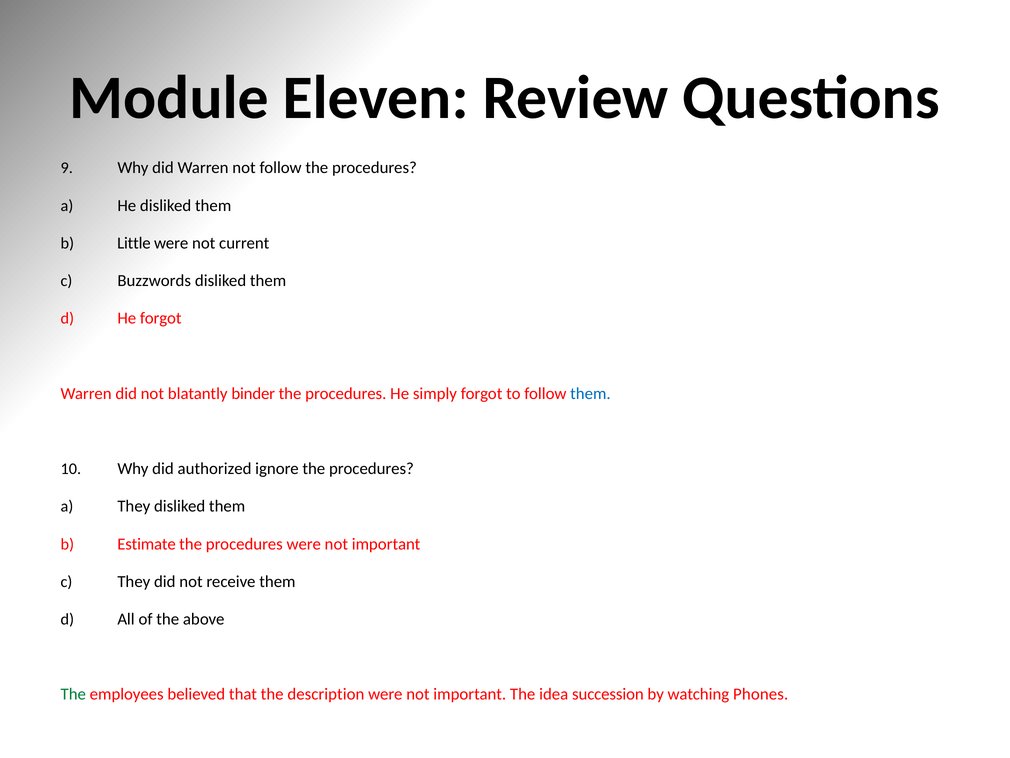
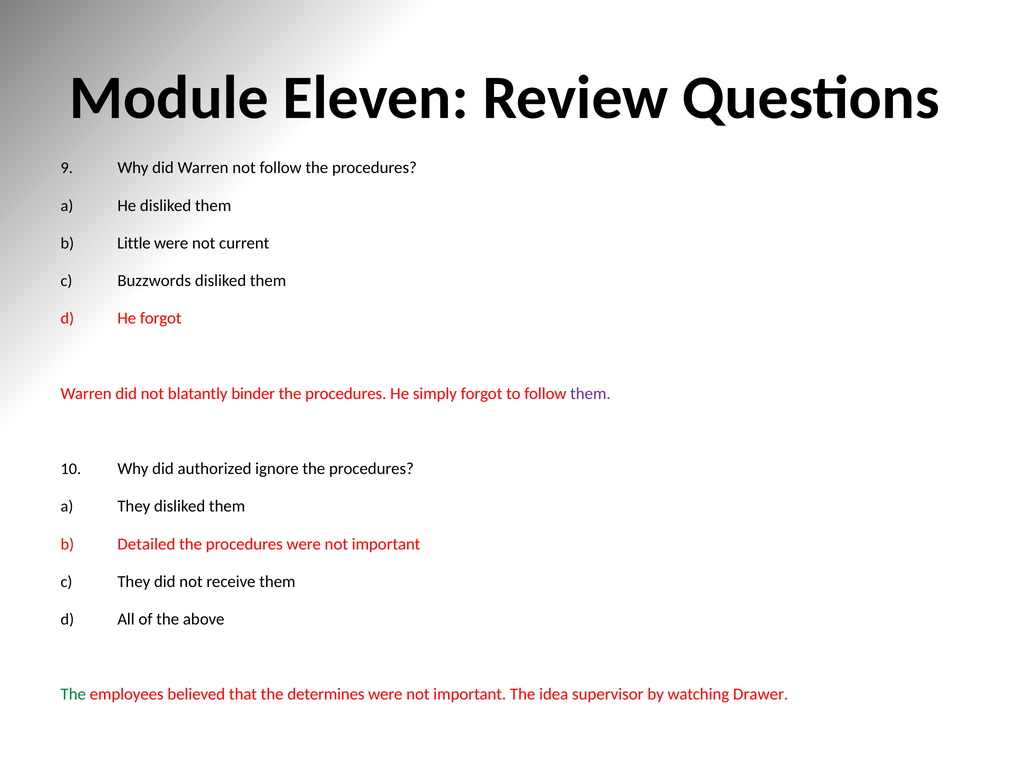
them colour: blue -> purple (590, 393)
Estimate: Estimate -> Detailed (146, 544)
description: description -> determines (326, 694)
succession: succession -> supervisor (608, 694)
Phones: Phones -> Drawer (761, 694)
